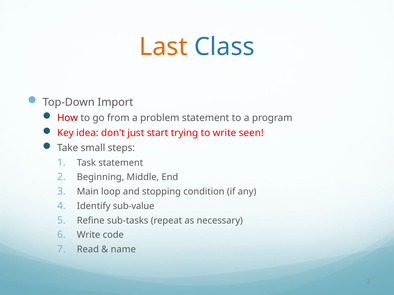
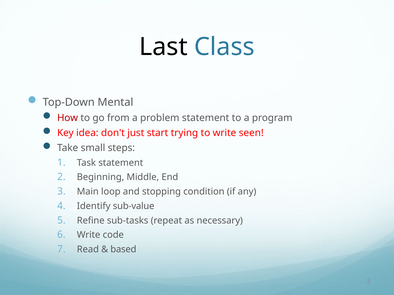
Last colour: orange -> black (163, 47)
Import: Import -> Mental (115, 102)
name: name -> based (123, 250)
